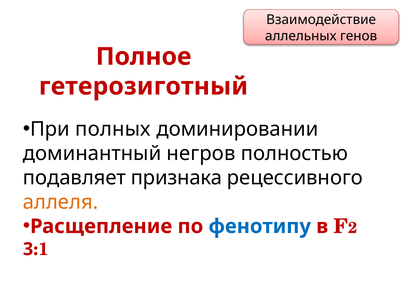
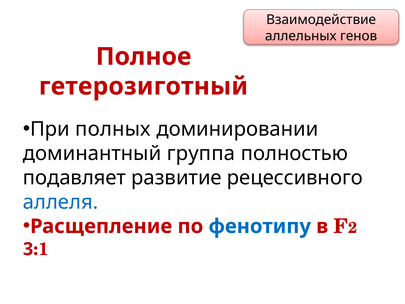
негров: негров -> группа (201, 153)
признака: признака -> развитие (176, 178)
аллеля colour: orange -> blue (61, 202)
